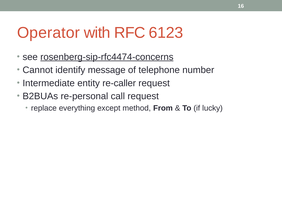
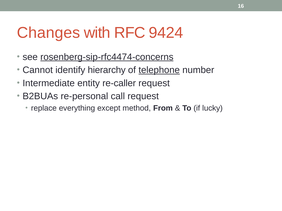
Operator: Operator -> Changes (49, 33)
6123: 6123 -> 9424 (166, 33)
message: message -> hierarchy (107, 70)
telephone underline: none -> present (159, 70)
